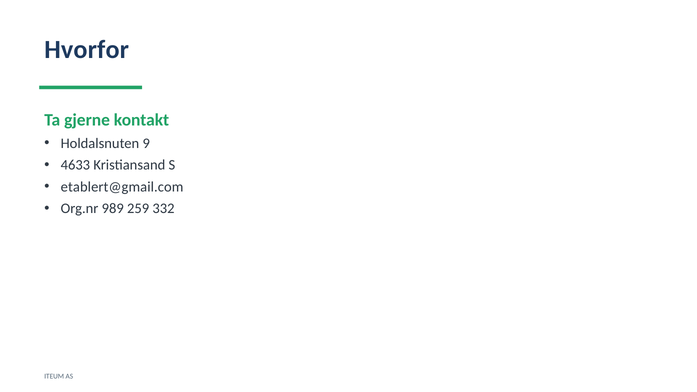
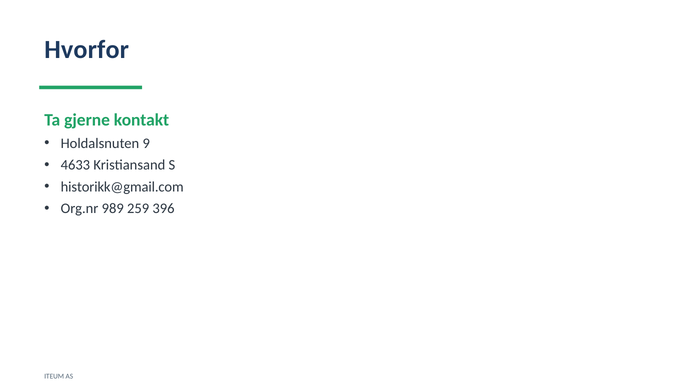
etablert@gmail.com: etablert@gmail.com -> historikk@gmail.com (122, 187)
332: 332 -> 396 (163, 209)
